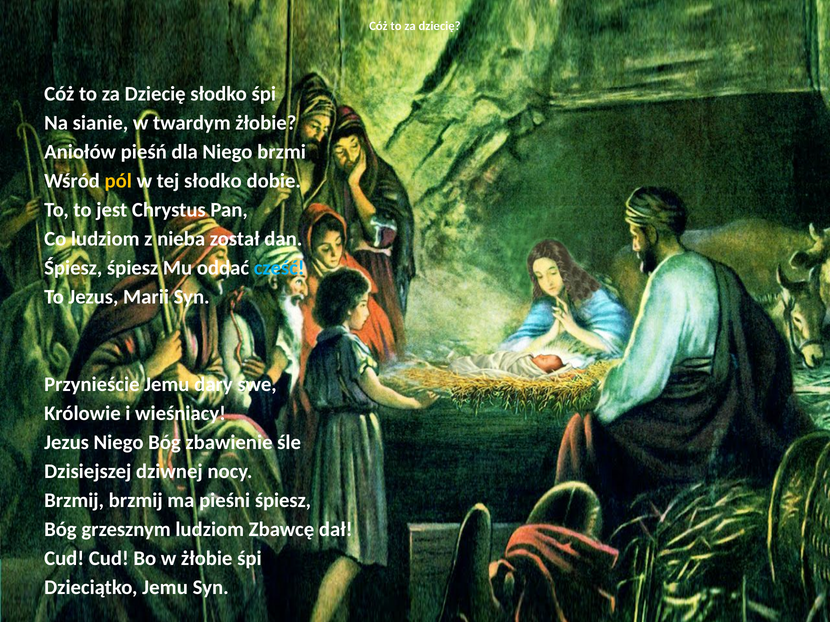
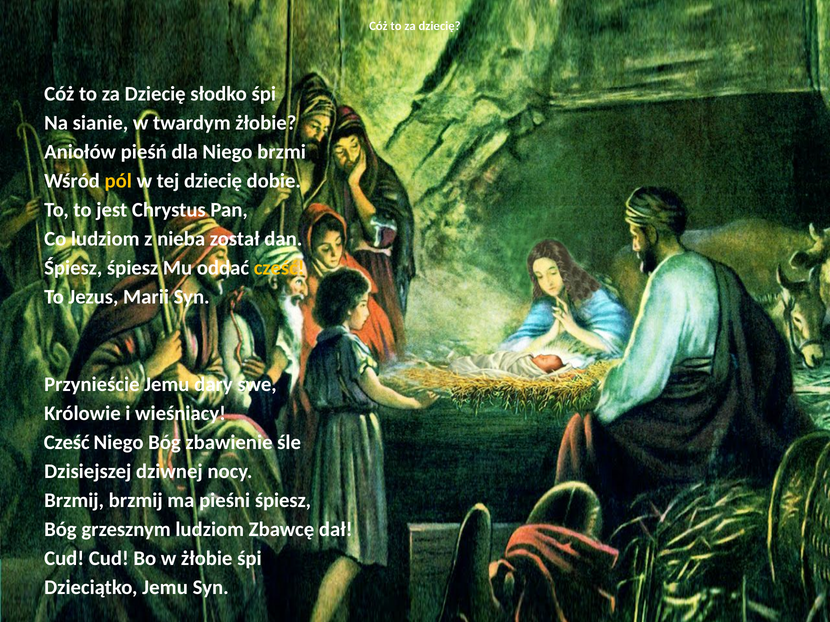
tej słodko: słodko -> dziecię (213, 181)
cześć colour: light blue -> yellow (279, 268)
Jezus: Jezus -> Cześć (67, 443)
